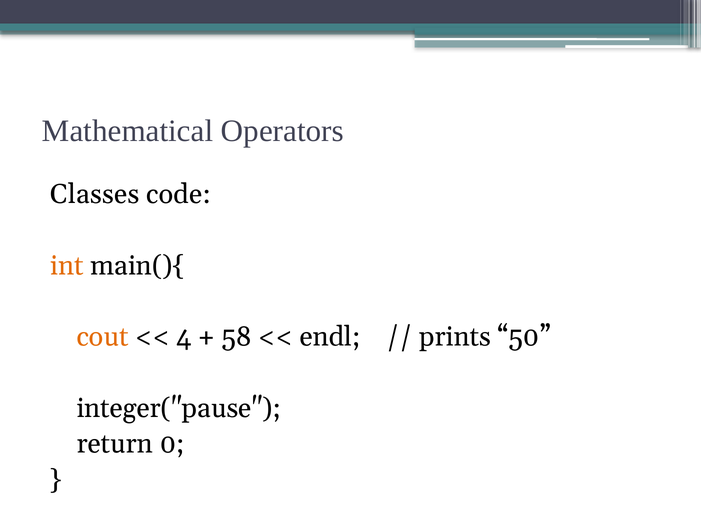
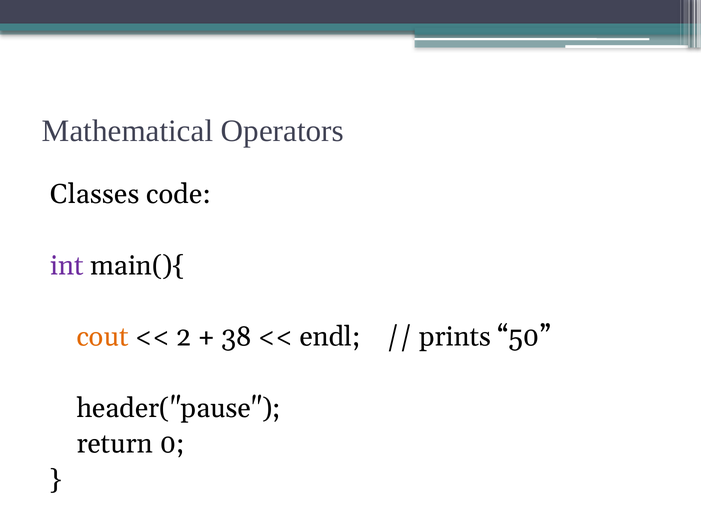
int colour: orange -> purple (67, 265)
4: 4 -> 2 (184, 337)
58: 58 -> 38 (237, 337)
integer("pause: integer("pause -> header("pause (179, 408)
